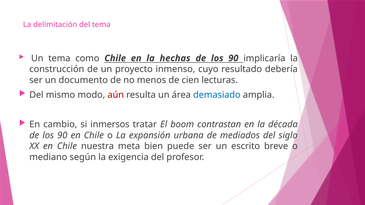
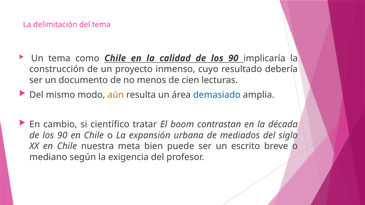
hechas: hechas -> calidad (175, 58)
aún colour: red -> orange (116, 95)
inmersos: inmersos -> científico (110, 125)
